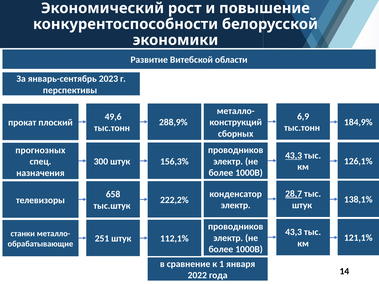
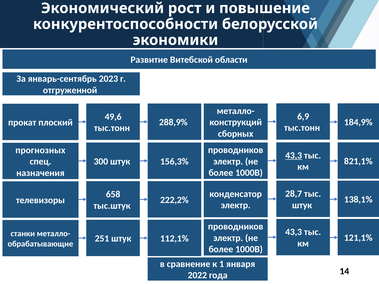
перспективы: перспективы -> отгруженной (70, 90)
126,1%: 126,1% -> 821,1% (358, 161)
28,7 underline: present -> none (294, 194)
